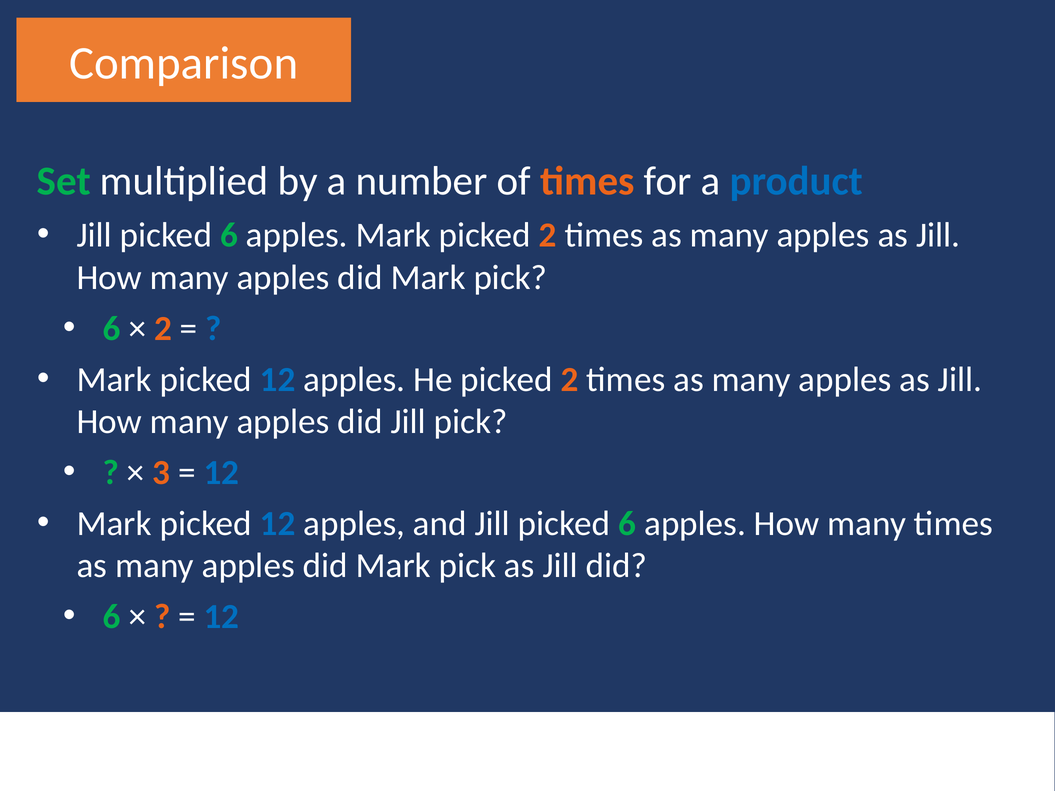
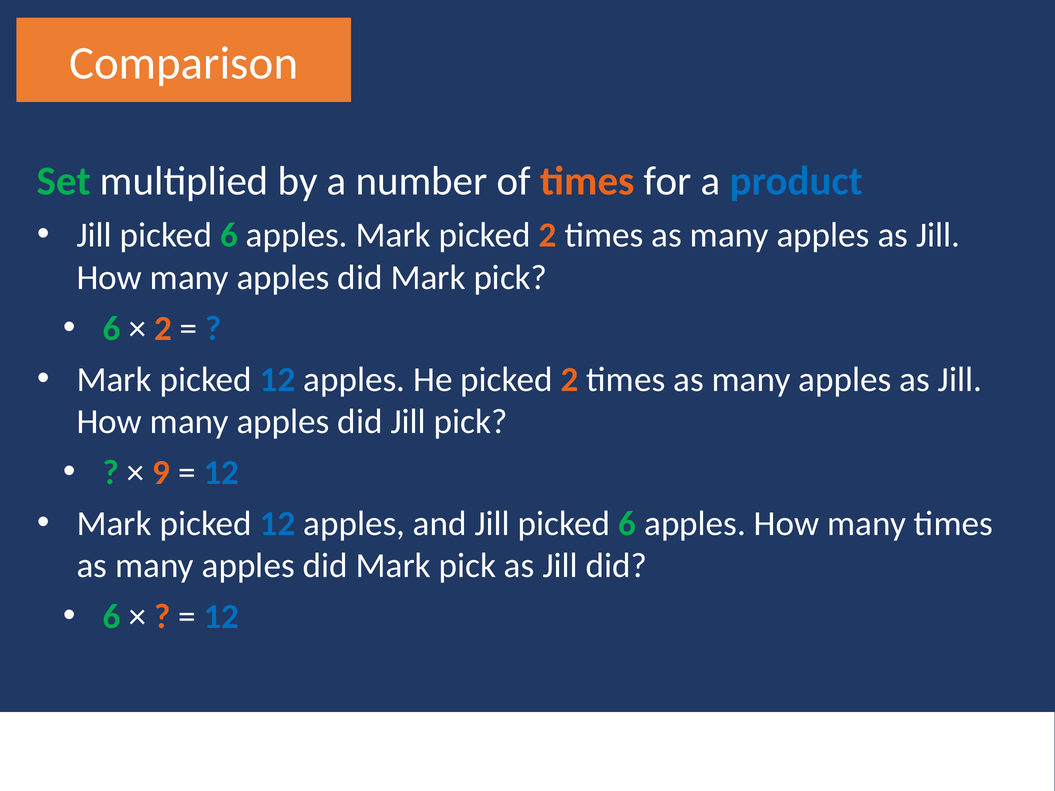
3: 3 -> 9 (161, 473)
